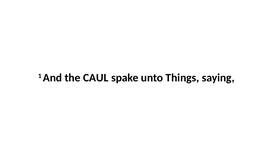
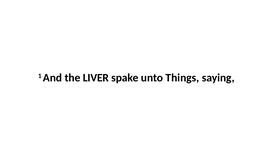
CAUL: CAUL -> LIVER (96, 78)
